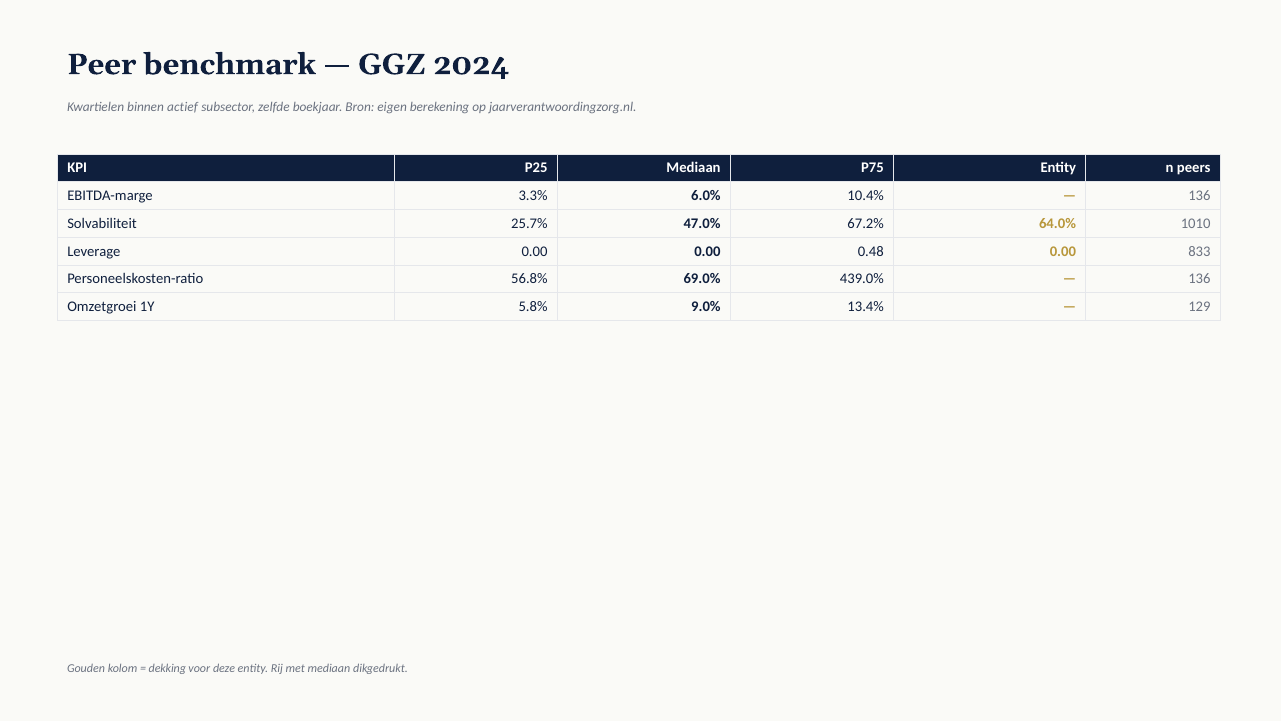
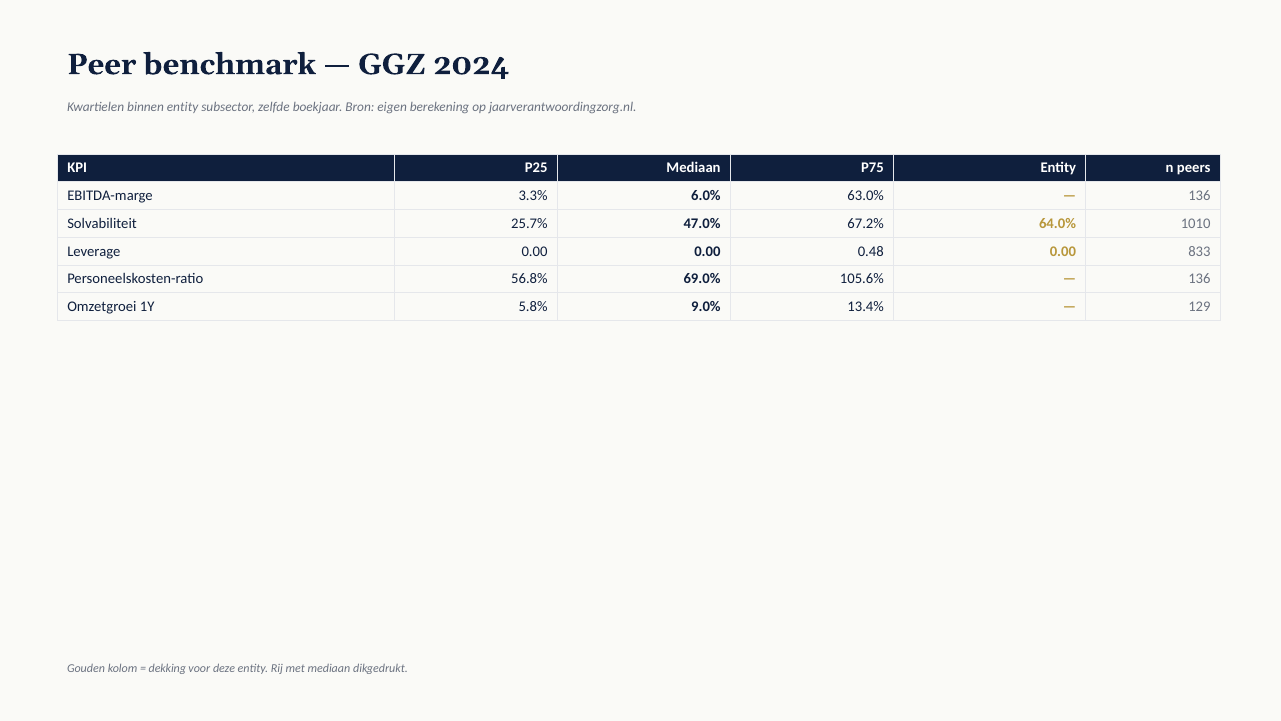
binnen actief: actief -> entity (183, 107)
10.4%: 10.4% -> 63.0% (866, 196)
439.0%: 439.0% -> 105.6% (862, 279)
